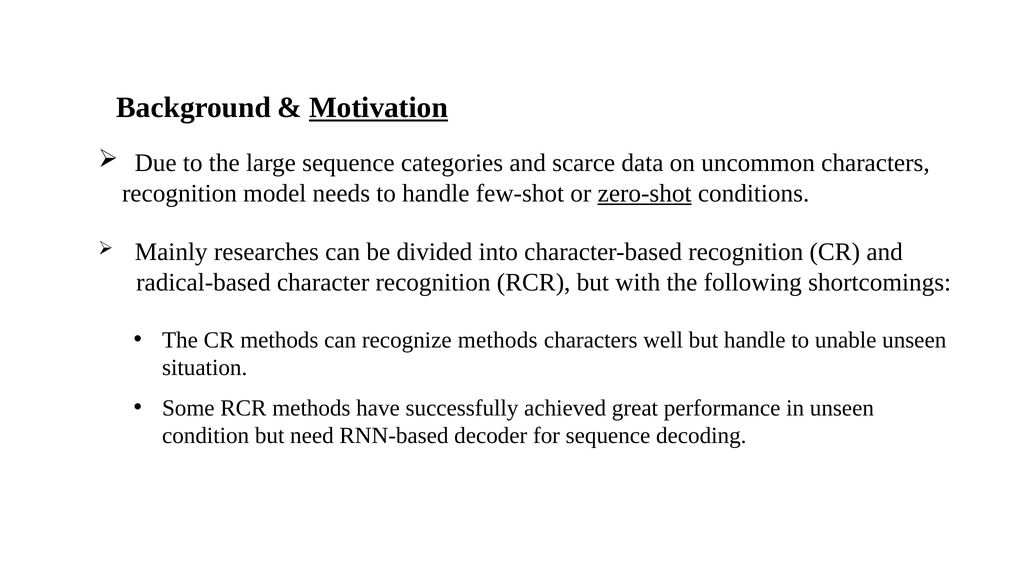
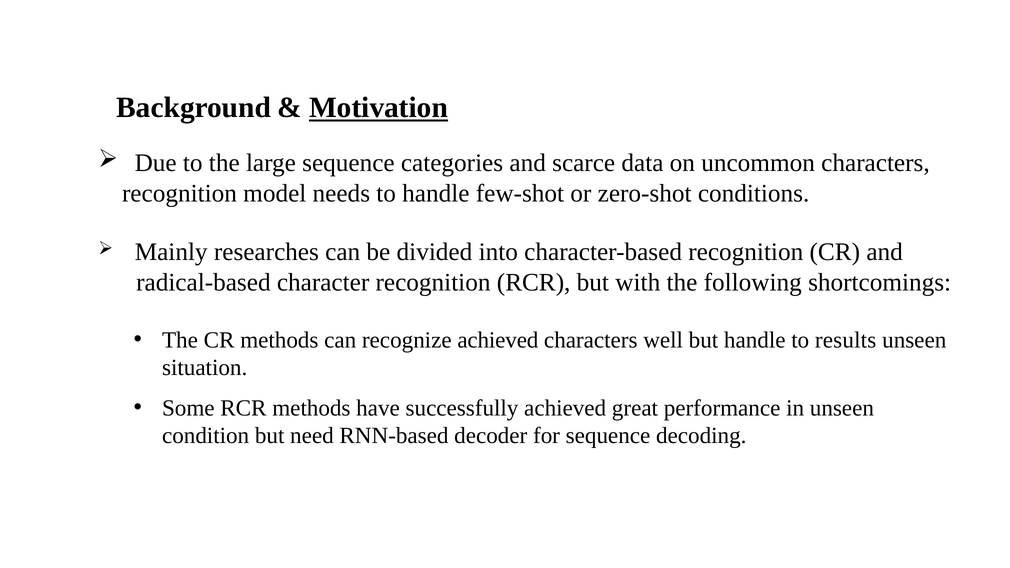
zero-shot underline: present -> none (645, 193)
recognize methods: methods -> achieved (498, 340)
unable: unable -> results (846, 340)
